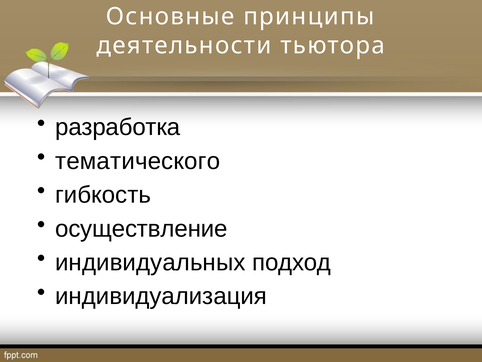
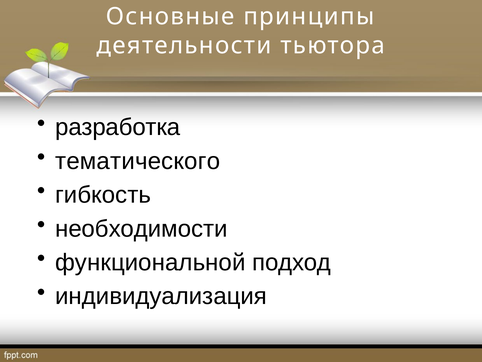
осуществление: осуществление -> необходимости (141, 228)
индивидуальных: индивидуальных -> функциональной (150, 262)
